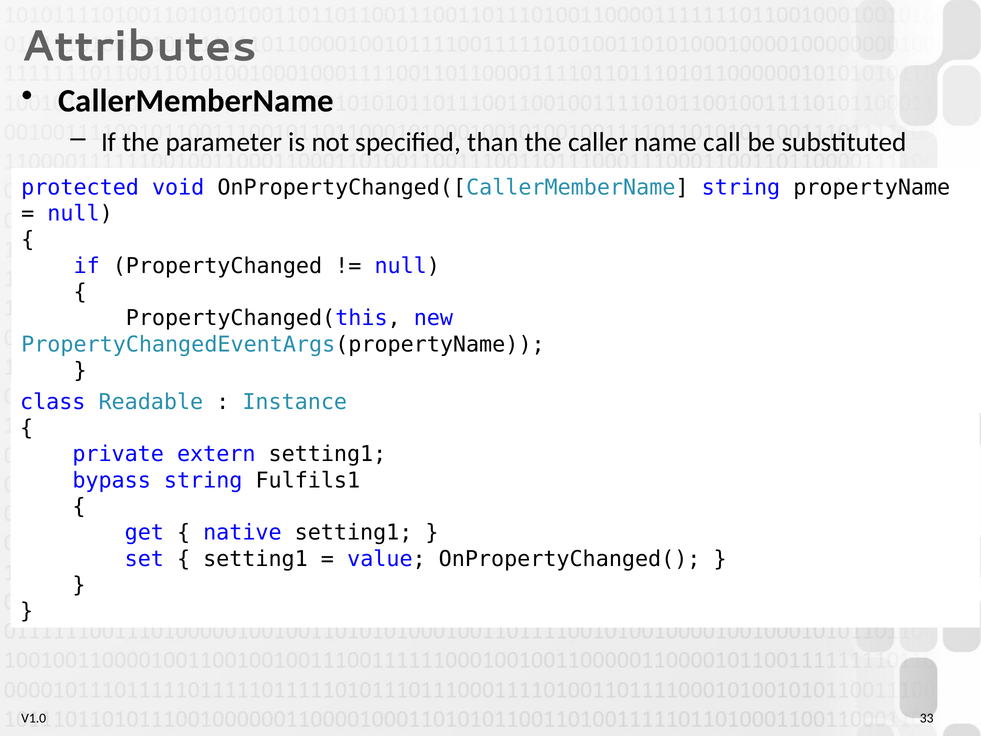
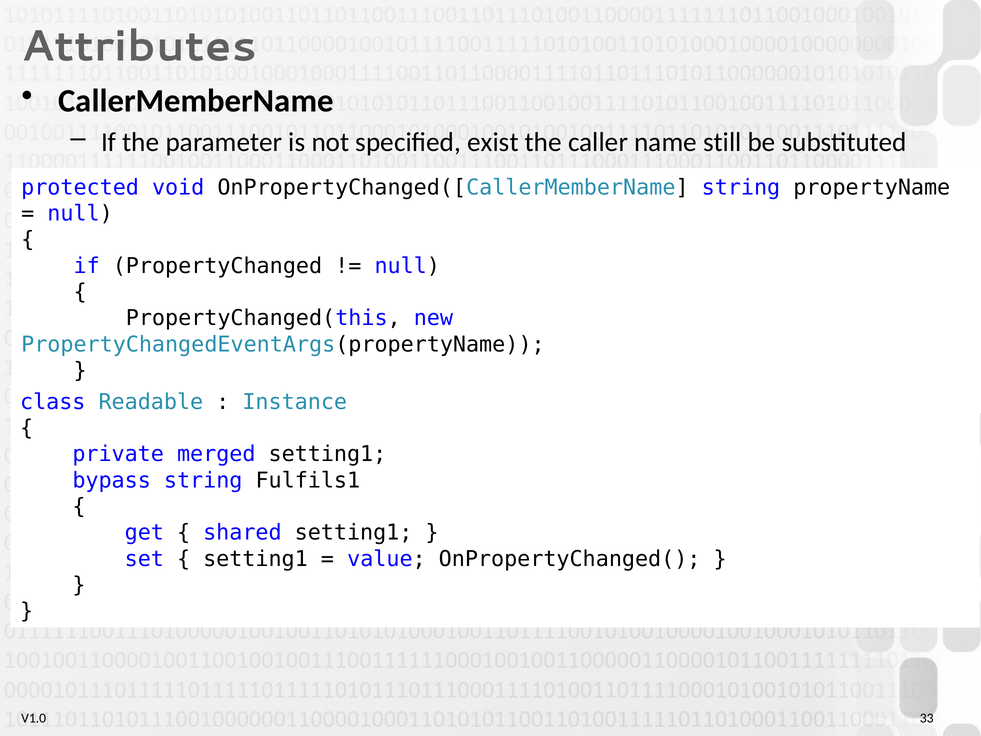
than: than -> exist (493, 142)
call: call -> still (722, 142)
extern: extern -> merged (216, 454)
native: native -> shared (242, 533)
